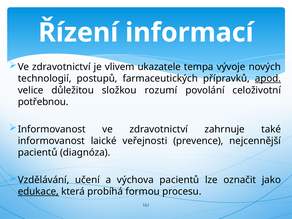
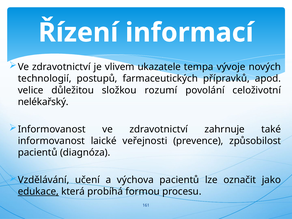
apod underline: present -> none (268, 79)
potřebnou: potřebnou -> nelékařský (43, 102)
nejcennější: nejcennější -> způsobilost (255, 141)
